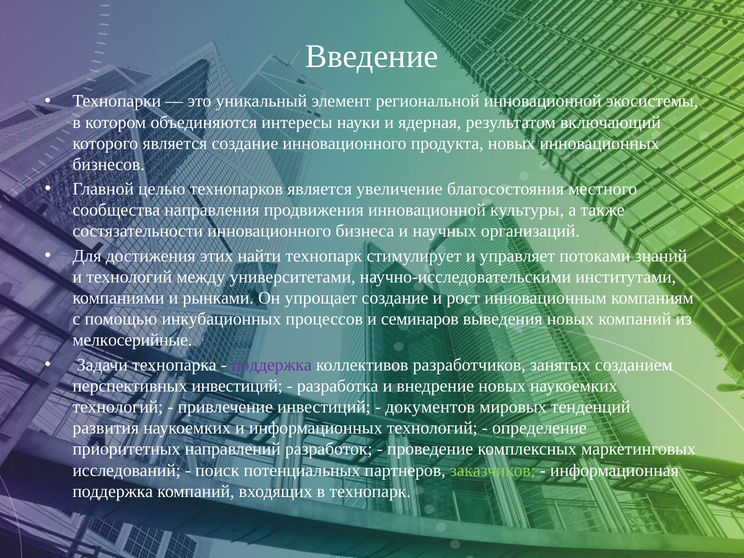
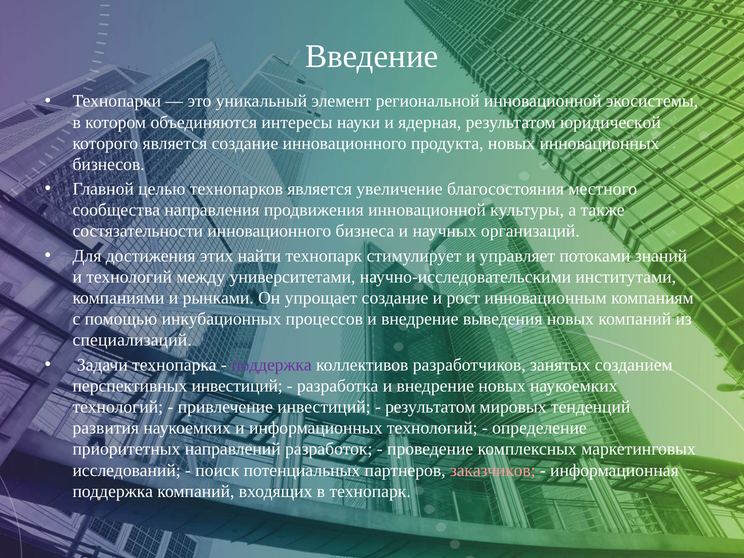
включающий: включающий -> юридической (610, 122)
процессов и семинаров: семинаров -> внедрение (420, 319)
мелкосерийные: мелкосерийные -> специализаций (132, 340)
документов: документов -> результатом (430, 407)
заказчиков colour: light green -> pink (493, 470)
